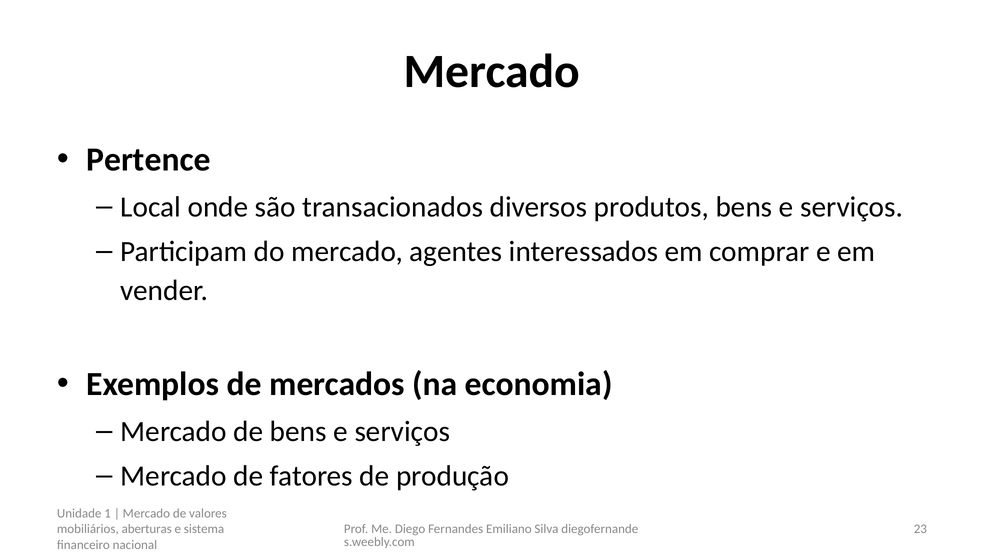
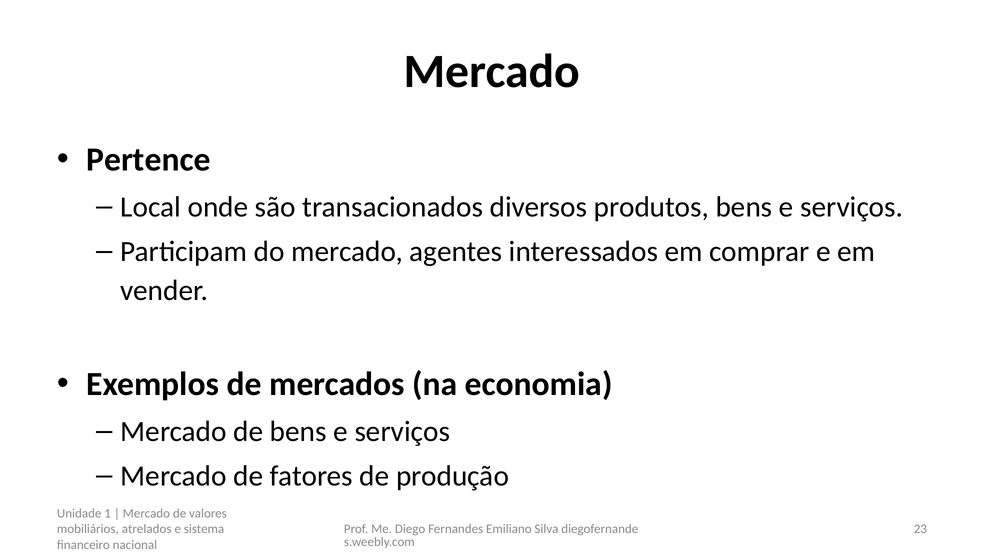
aberturas: aberturas -> atrelados (147, 529)
